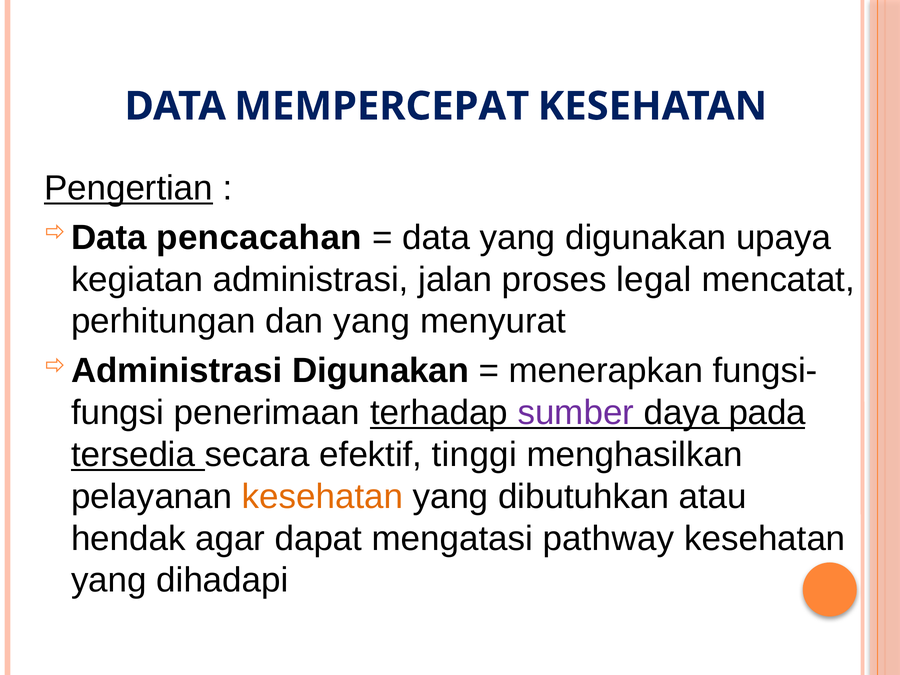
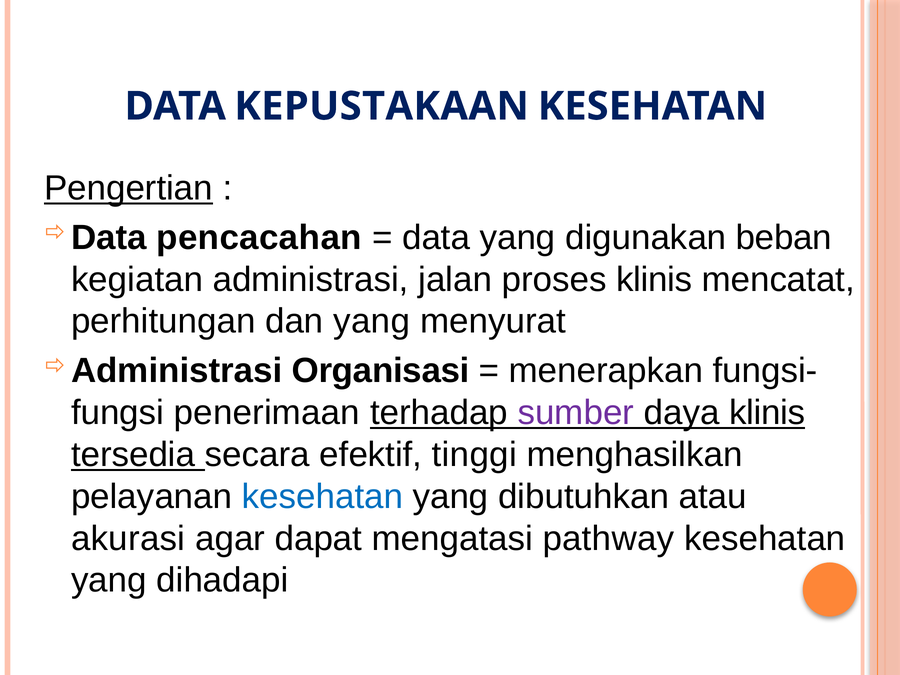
MEMPERCEPAT: MEMPERCEPAT -> KEPUSTAKAAN (382, 106)
upaya: upaya -> beban (784, 238)
proses legal: legal -> klinis (654, 279)
Administrasi Digunakan: Digunakan -> Organisasi (381, 371)
daya pada: pada -> klinis (767, 413)
kesehatan colour: orange -> blue (322, 497)
hendak: hendak -> akurasi (128, 538)
